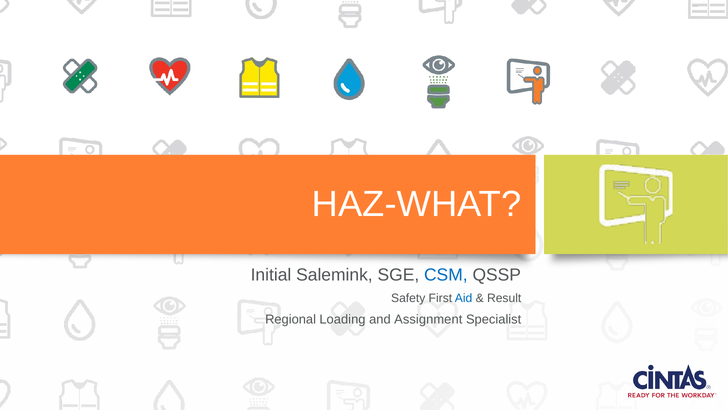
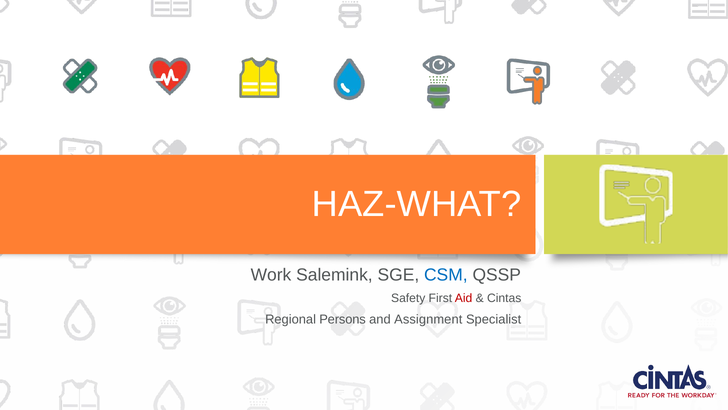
Initial: Initial -> Work (271, 274)
Aid colour: blue -> red (464, 298)
Result: Result -> Cintas (504, 298)
Loading: Loading -> Persons (343, 319)
